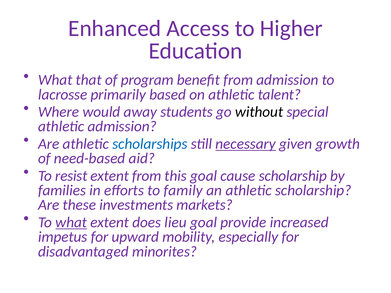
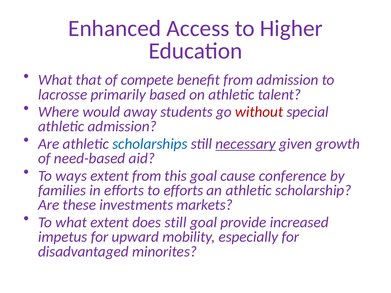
program: program -> compete (147, 80)
without colour: black -> red (259, 112)
resist: resist -> ways (71, 176)
cause scholarship: scholarship -> conference (293, 176)
to family: family -> efforts (183, 191)
what underline: present -> none (71, 223)
does lieu: lieu -> still (176, 223)
